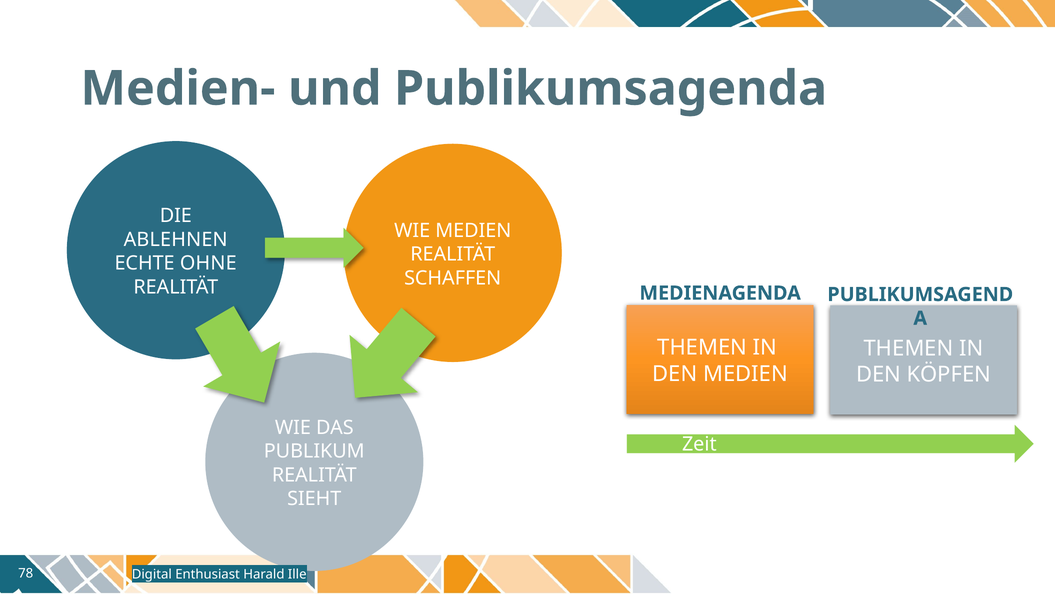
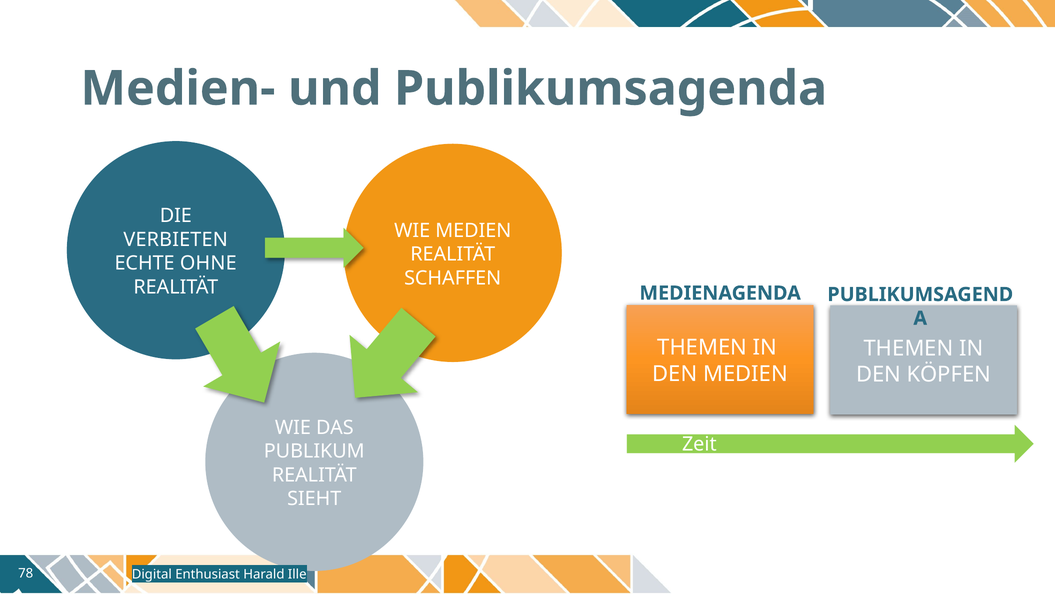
ABLEHNEN: ABLEHNEN -> VERBIETEN (176, 239)
